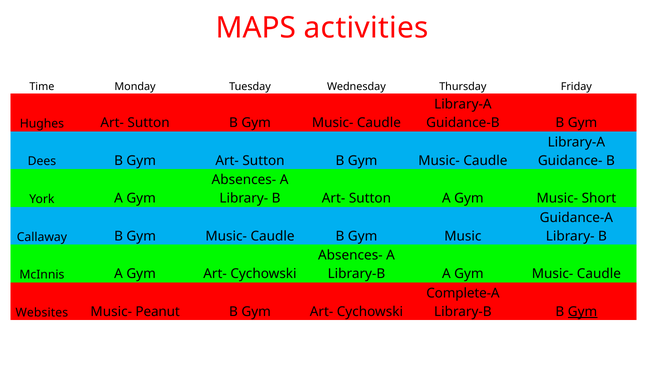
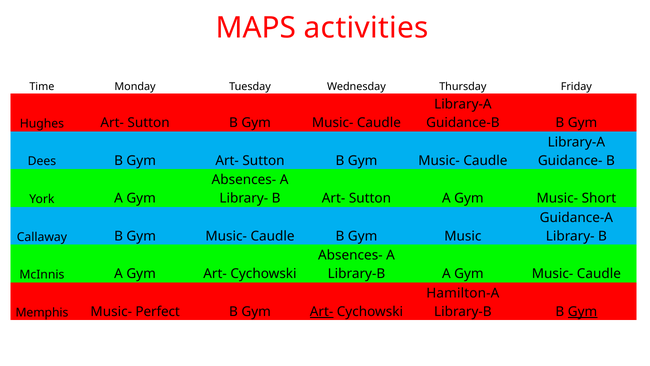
Complete-A: Complete-A -> Hamilton-A (463, 293)
Websites: Websites -> Memphis (42, 312)
Peanut: Peanut -> Perfect (158, 311)
Art- underline: none -> present (322, 311)
